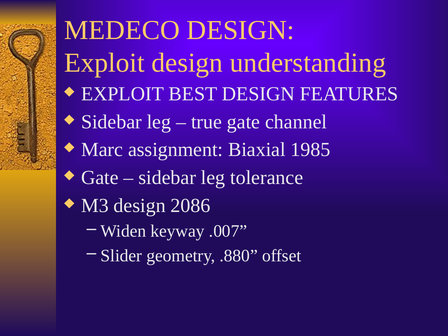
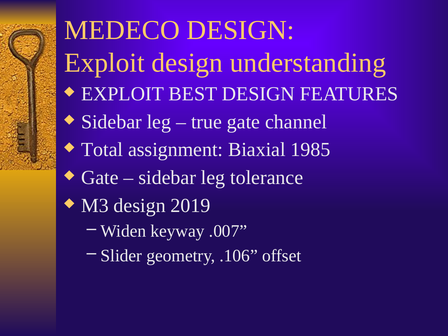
Marc: Marc -> Total (102, 150)
2086: 2086 -> 2019 (191, 206)
.880: .880 -> .106 (239, 256)
